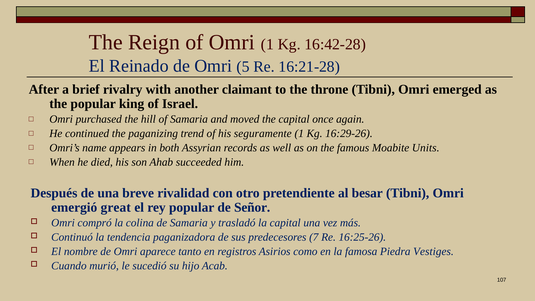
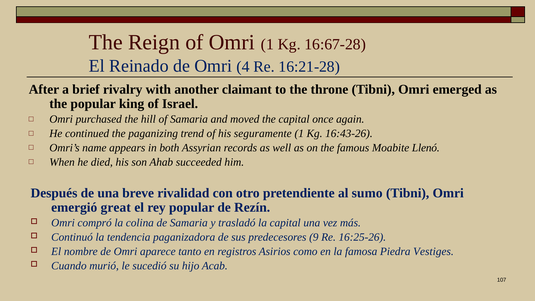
16:42-28: 16:42-28 -> 16:67-28 (335, 44)
5: 5 -> 4 (243, 67)
16:29-26: 16:29-26 -> 16:43-26 (349, 134)
Units: Units -> Llenó (426, 148)
besar: besar -> sumo (367, 193)
Señor: Señor -> Rezín (252, 207)
7: 7 -> 9 (314, 237)
